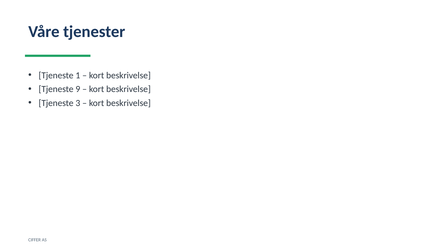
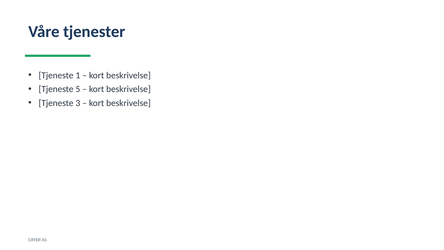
9: 9 -> 5 (78, 89)
